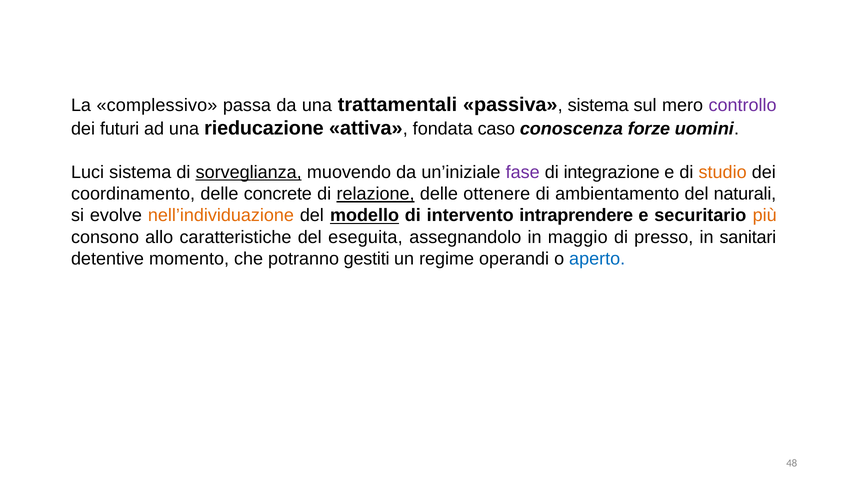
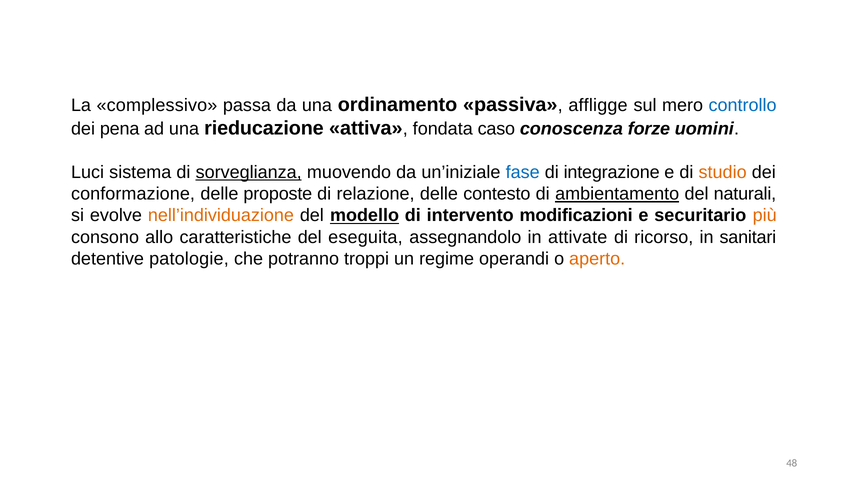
trattamentali: trattamentali -> ordinamento (398, 105)
passiva sistema: sistema -> affligge (598, 105)
controllo colour: purple -> blue (743, 105)
futuri: futuri -> pena (120, 129)
fase colour: purple -> blue (523, 173)
coordinamento: coordinamento -> conformazione (133, 194)
concrete: concrete -> proposte (278, 194)
relazione underline: present -> none (376, 194)
ottenere: ottenere -> contesto (497, 194)
ambientamento underline: none -> present (617, 194)
intraprendere: intraprendere -> modificazioni (576, 216)
maggio: maggio -> attivate (578, 237)
presso: presso -> ricorso (664, 237)
momento: momento -> patologie (189, 259)
gestiti: gestiti -> troppi (367, 259)
aperto colour: blue -> orange (597, 259)
